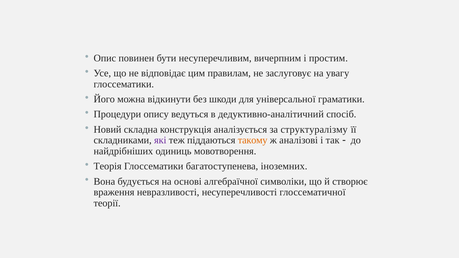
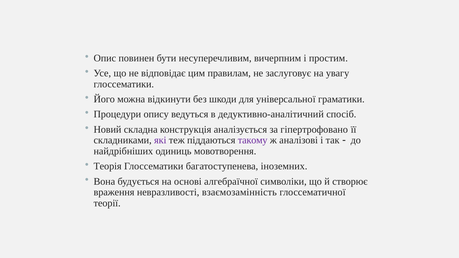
структуралізму: структуралізму -> гіпертрофовано (314, 130)
такому colour: orange -> purple (253, 140)
несуперечливості: несуперечливості -> взаємозамінність (239, 192)
